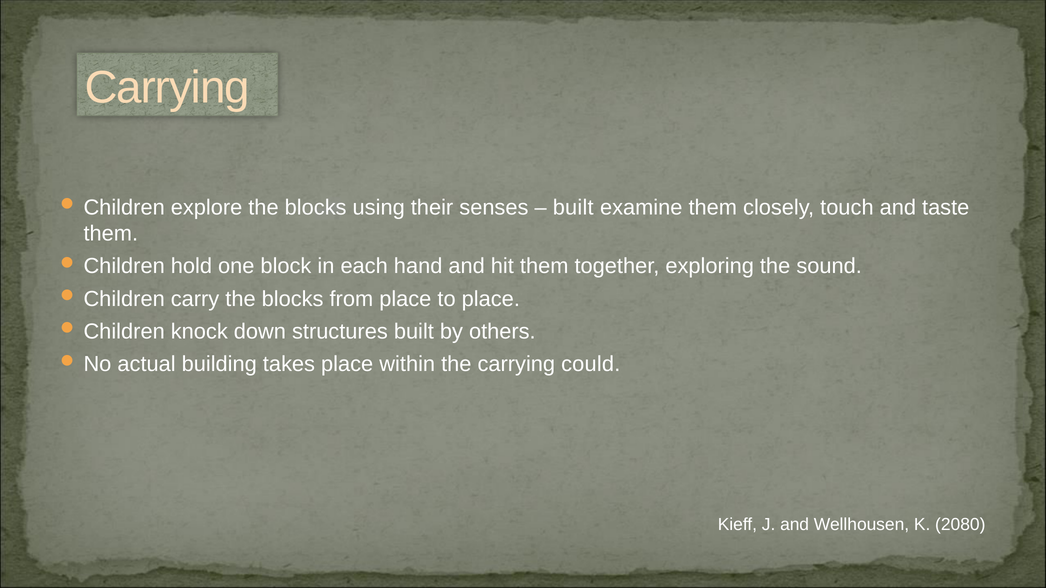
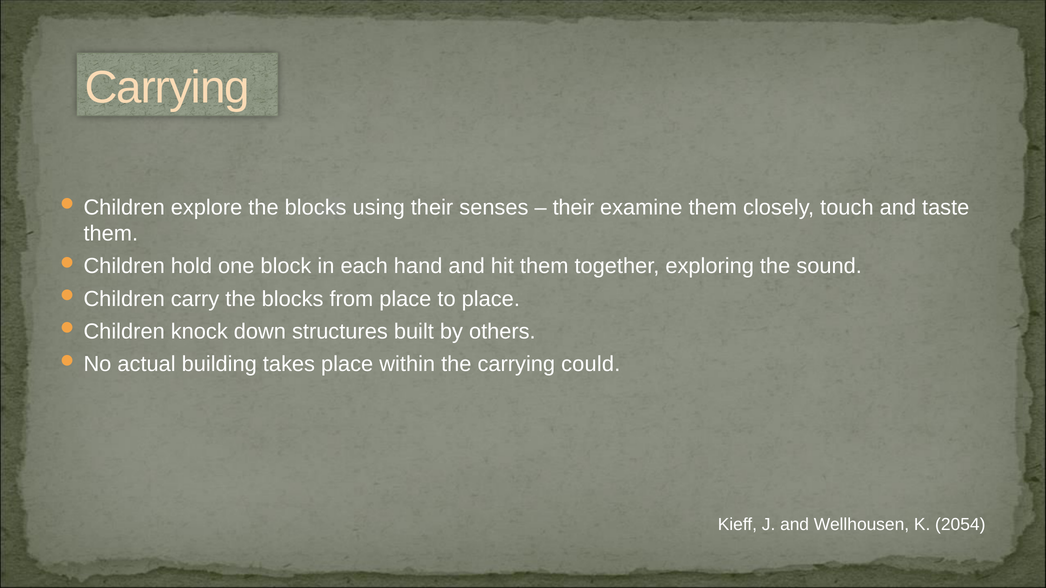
built: built -> their (573, 207)
2080: 2080 -> 2054 (960, 525)
